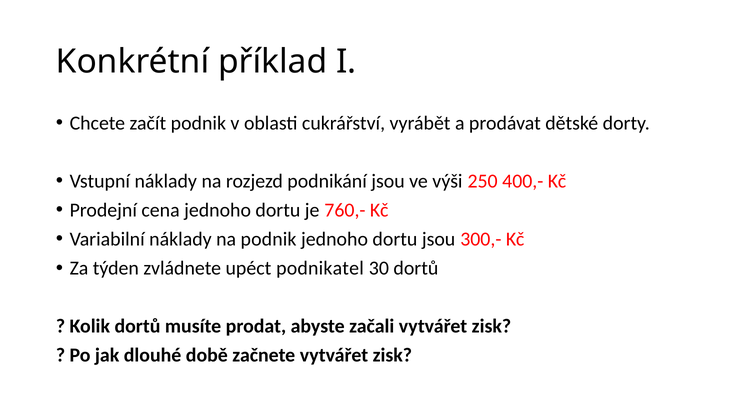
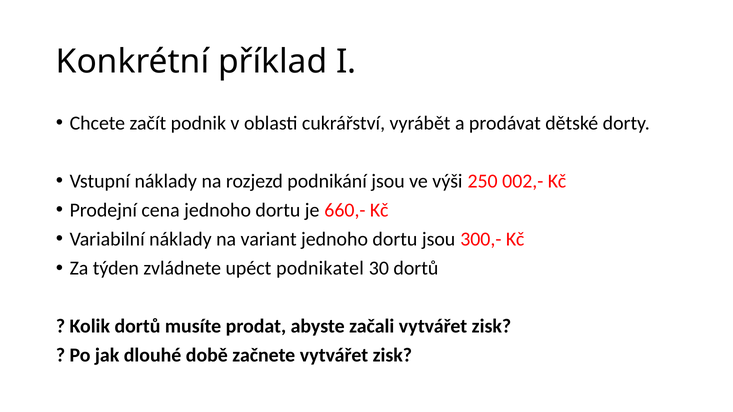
400,-: 400,- -> 002,- (523, 181)
760,-: 760,- -> 660,- (345, 210)
na podnik: podnik -> variant (269, 239)
